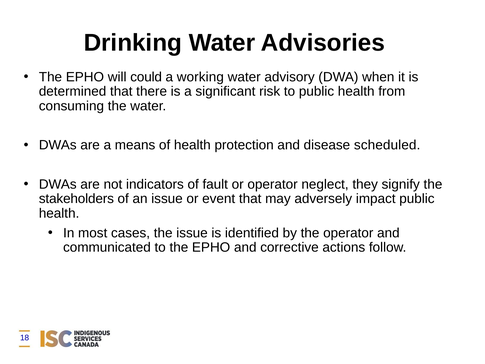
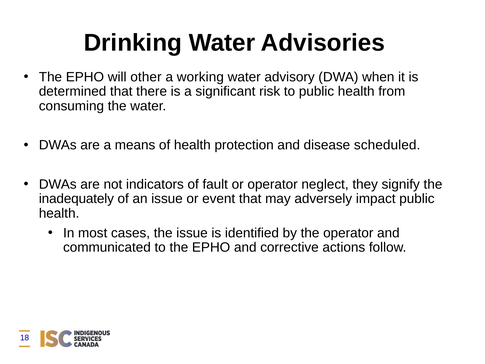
could: could -> other (146, 77)
stakeholders: stakeholders -> inadequately (76, 199)
